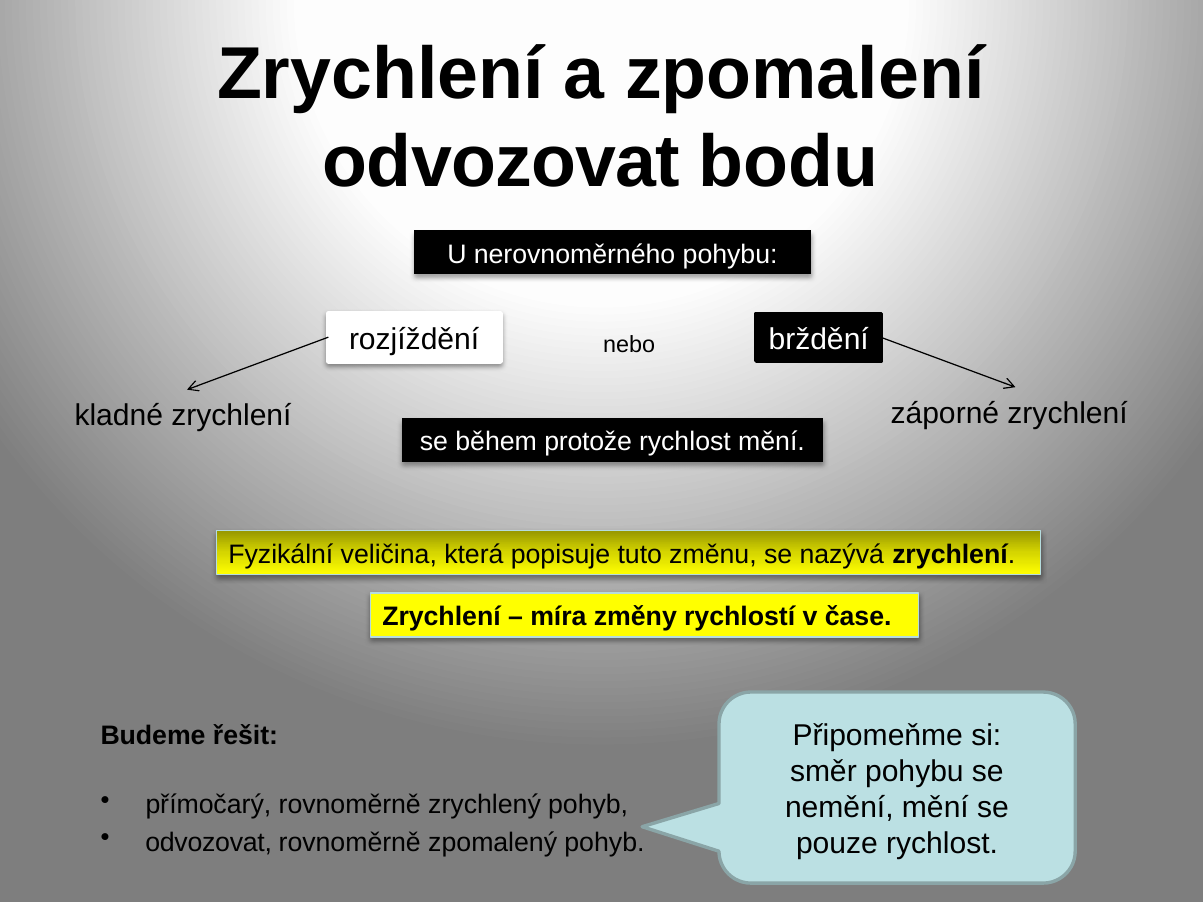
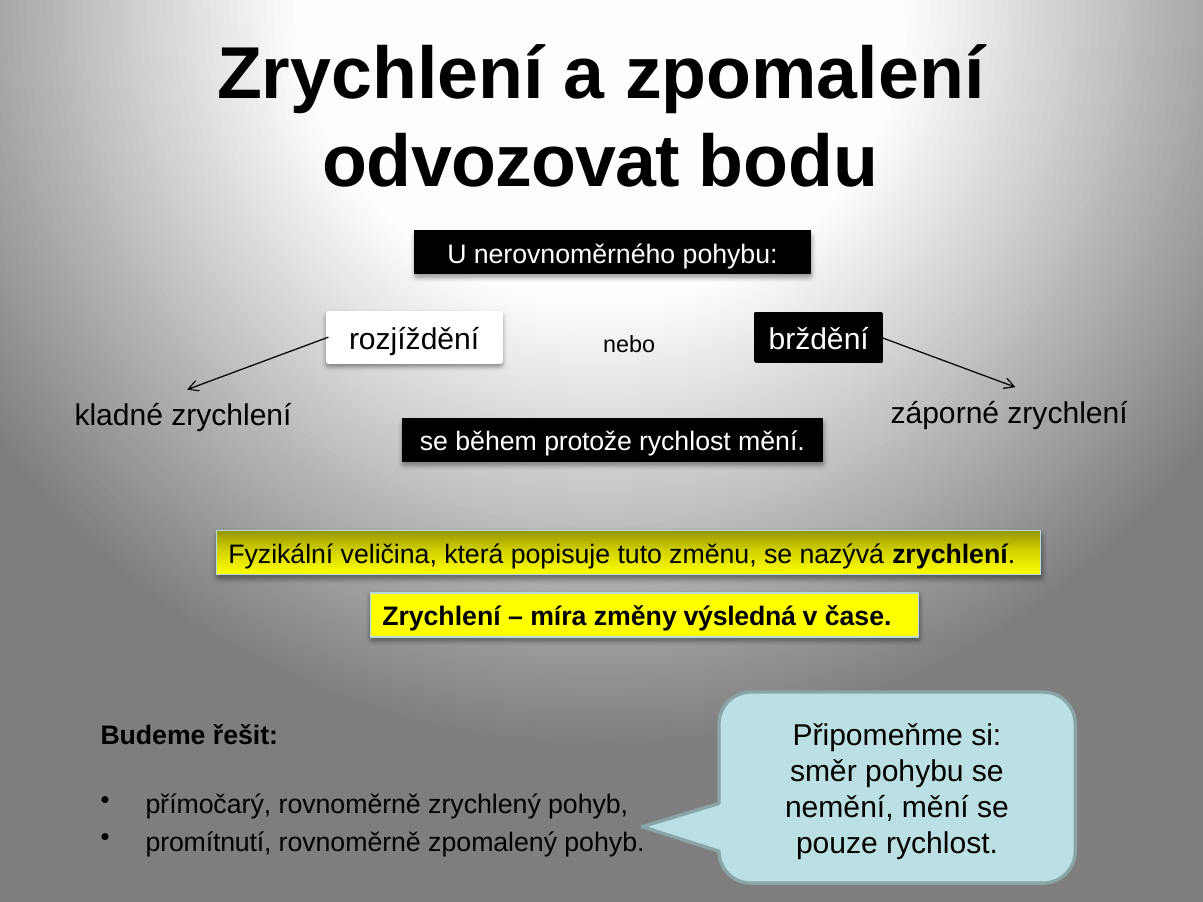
rychlostí: rychlostí -> výsledná (740, 617)
odvozovat: odvozovat -> promítnutí (209, 842)
